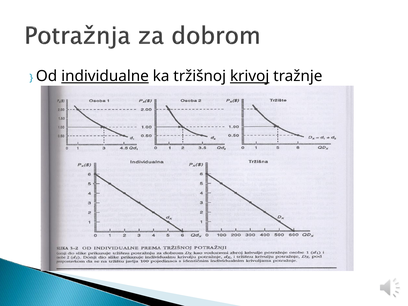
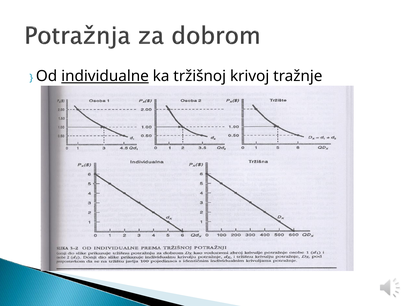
krivoj underline: present -> none (250, 76)
